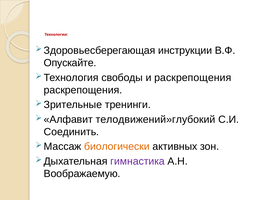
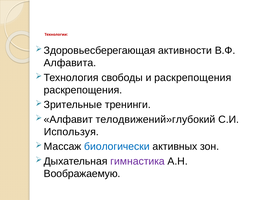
инструкции: инструкции -> активности (185, 51)
Опускайте: Опускайте -> Алфавита (70, 63)
Соединить: Соединить -> Используя (71, 132)
биологически colour: orange -> blue (117, 147)
